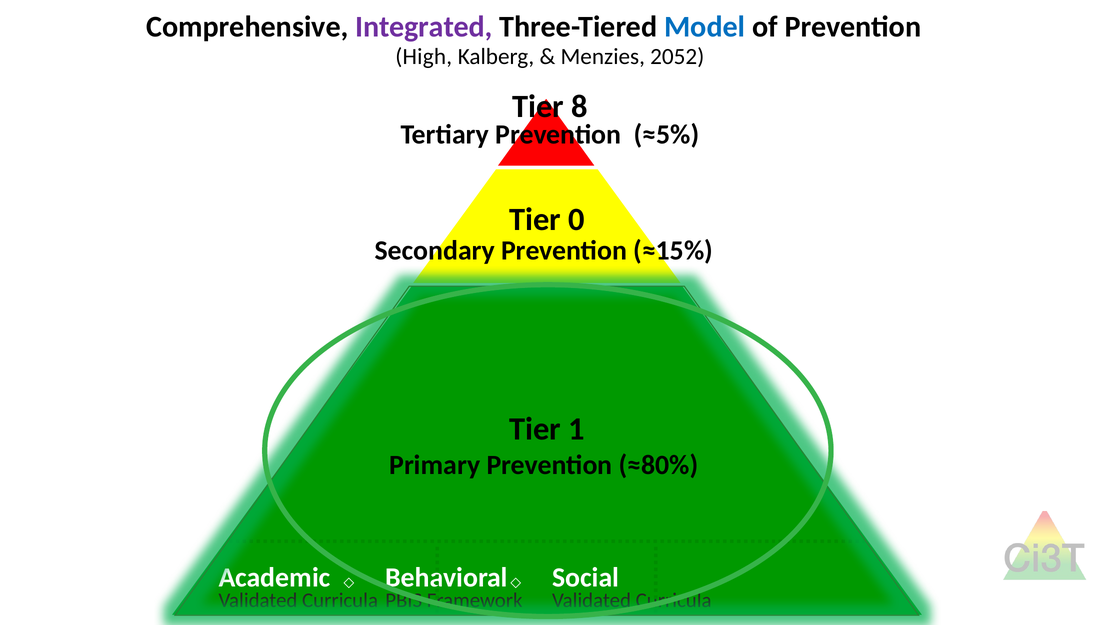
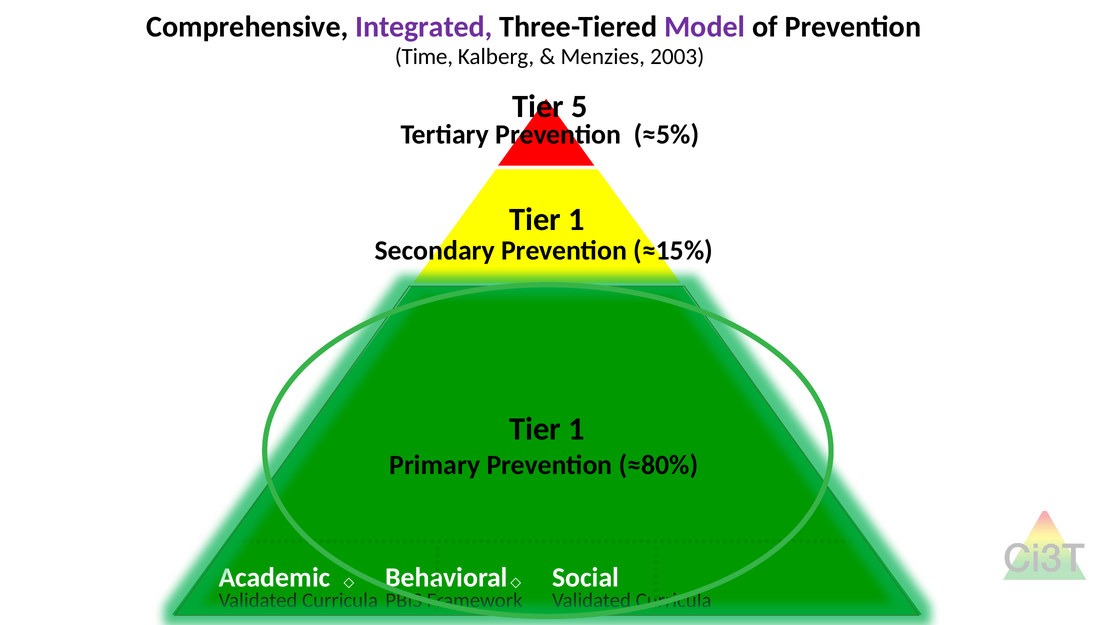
Model colour: blue -> purple (705, 27)
High: High -> Time (424, 56)
2052: 2052 -> 2003 (677, 56)
8: 8 -> 5 (579, 106)
0: 0 -> 1 (576, 220)
